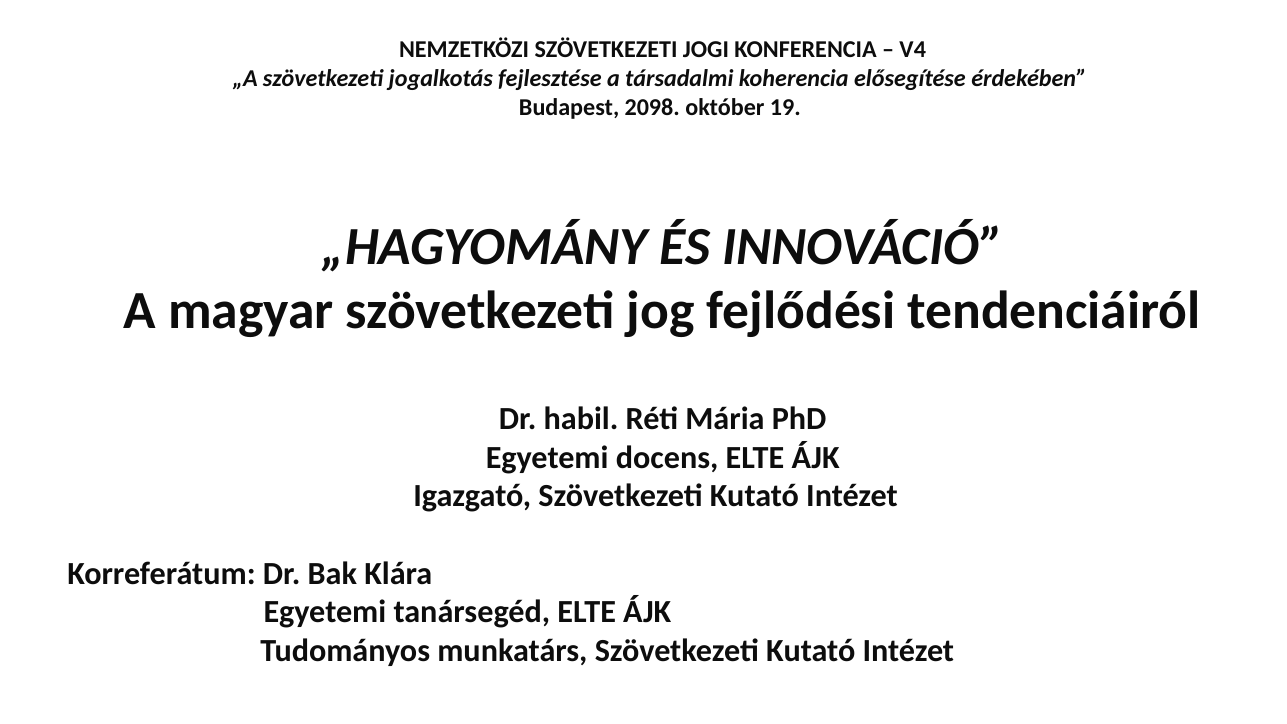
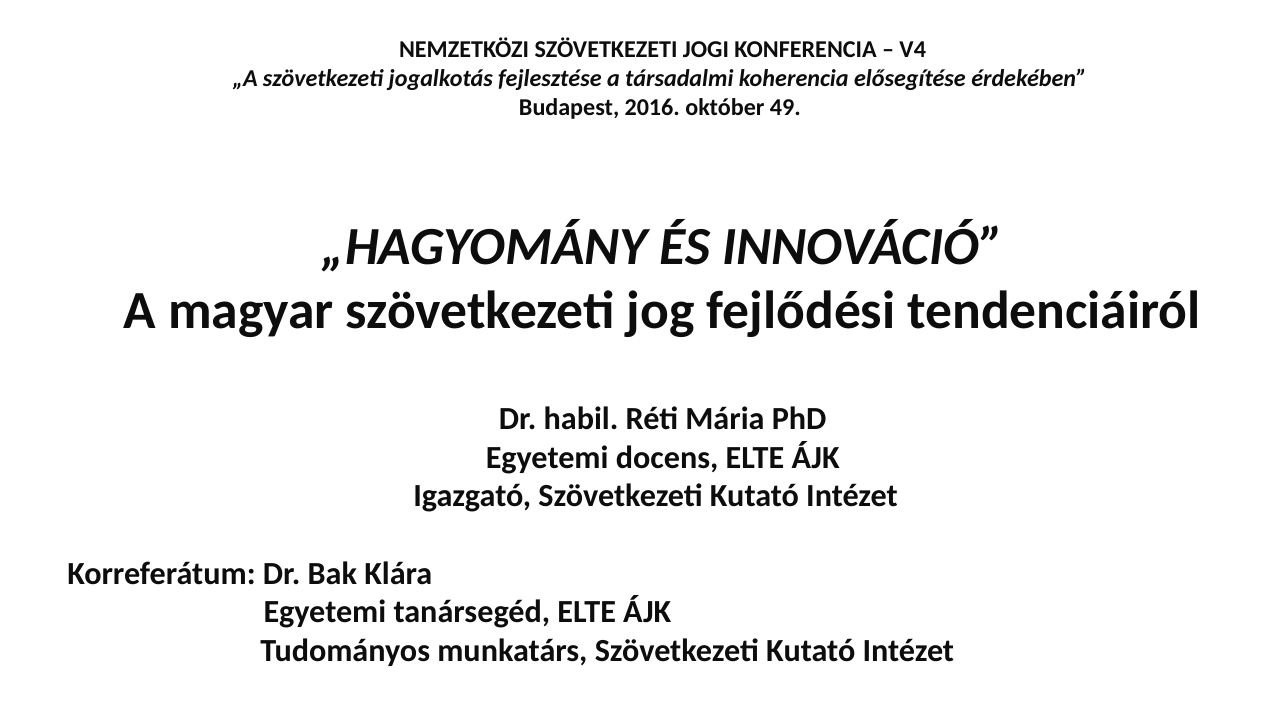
2098: 2098 -> 2016 (652, 108)
19: 19 -> 49 (785, 108)
